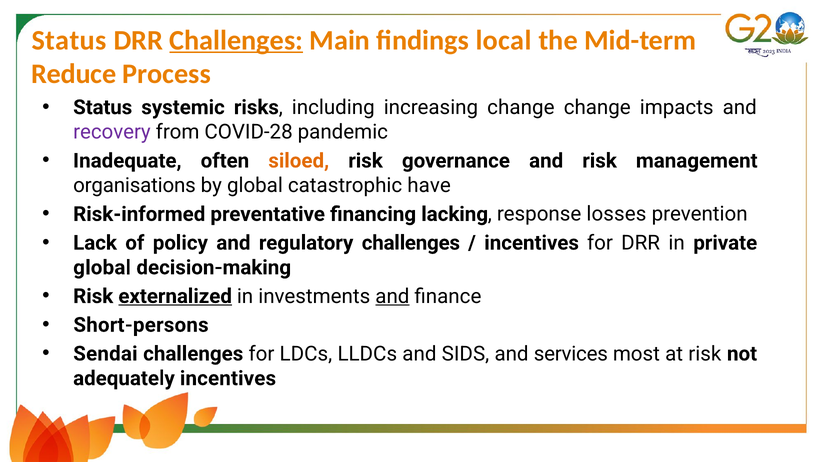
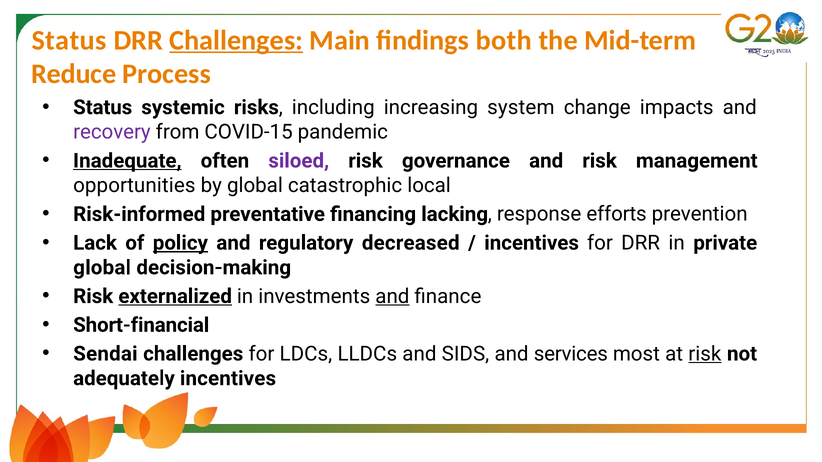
local: local -> both (504, 40)
increasing change: change -> system (521, 107)
COVID-28: COVID-28 -> COVID-15 (249, 132)
Inadequate underline: none -> present (127, 161)
siloed colour: orange -> purple (299, 161)
organisations: organisations -> opportunities (134, 186)
have: have -> local (429, 186)
losses: losses -> efforts (617, 214)
policy underline: none -> present (180, 243)
regulatory challenges: challenges -> decreased (411, 243)
Short-persons: Short-persons -> Short-financial (141, 325)
risk underline: none -> present (705, 354)
